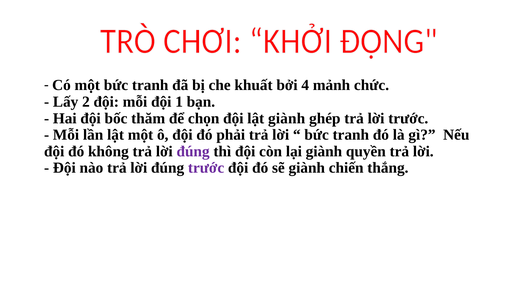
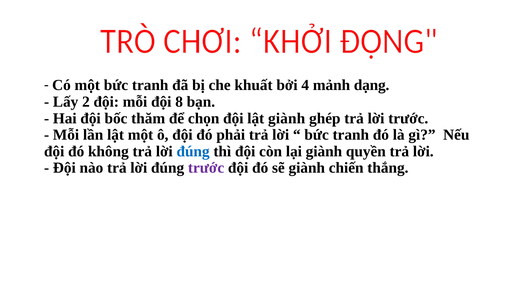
chức: chức -> dạng (372, 85)
1: 1 -> 8 (179, 102)
đúng colour: purple -> blue (193, 151)
